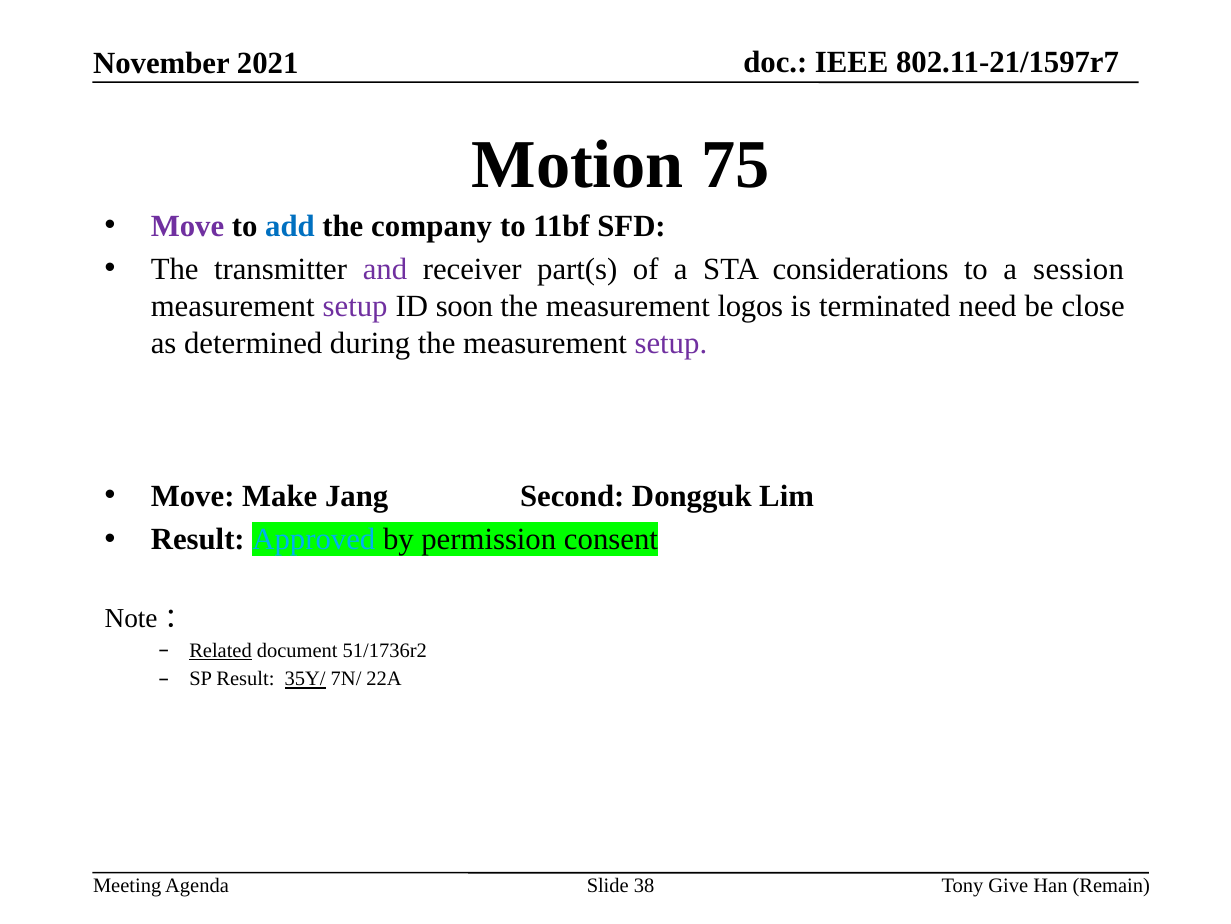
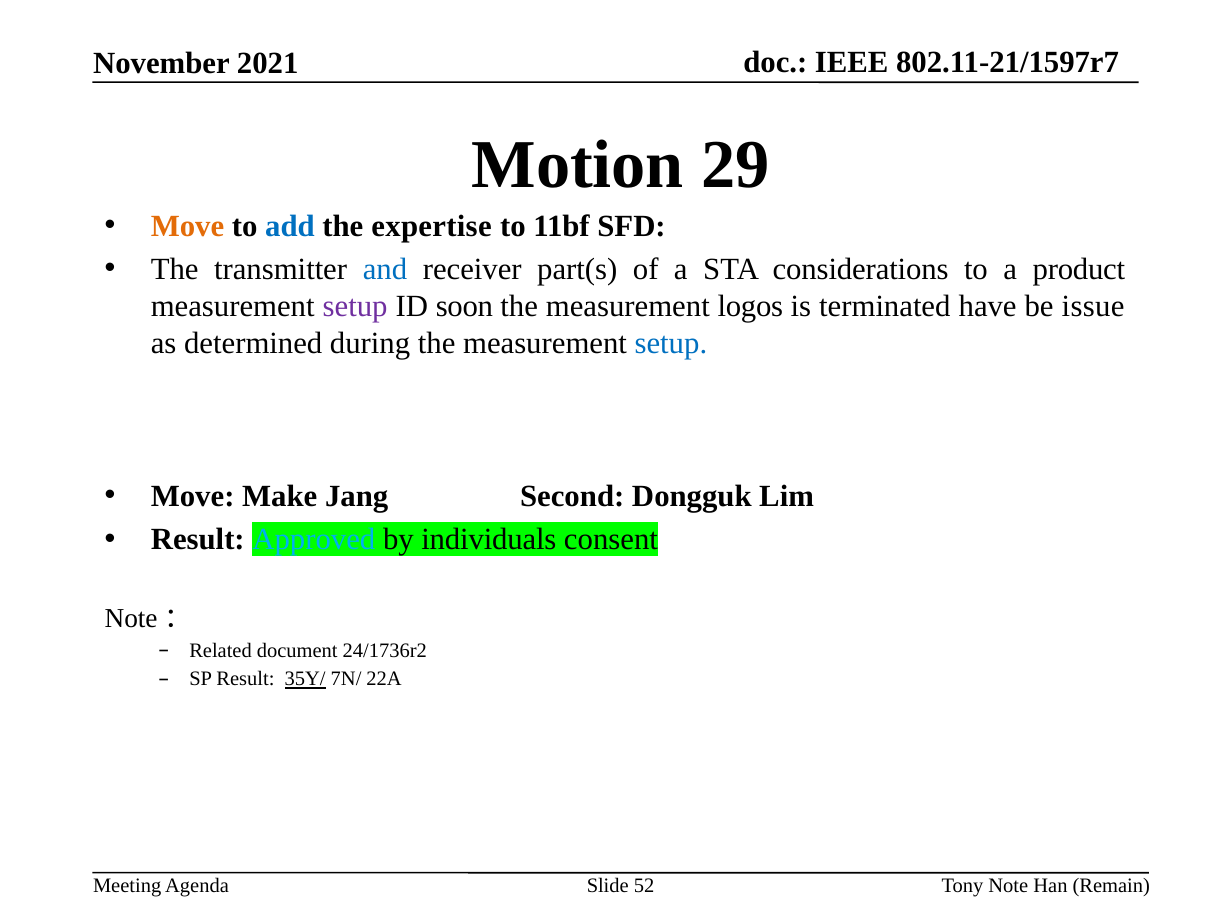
75: 75 -> 29 (735, 165)
Move colour: purple -> orange (188, 226)
company: company -> expertise (432, 226)
and colour: purple -> blue (385, 269)
session: session -> product (1079, 269)
need: need -> have (988, 306)
close: close -> issue (1093, 306)
setup colour: purple -> blue (671, 343)
permission: permission -> individuals (489, 539)
Related underline: present -> none (221, 650)
51/1736r2: 51/1736r2 -> 24/1736r2 (385, 650)
38: 38 -> 52 (644, 885)
Give: Give -> Note (1008, 885)
